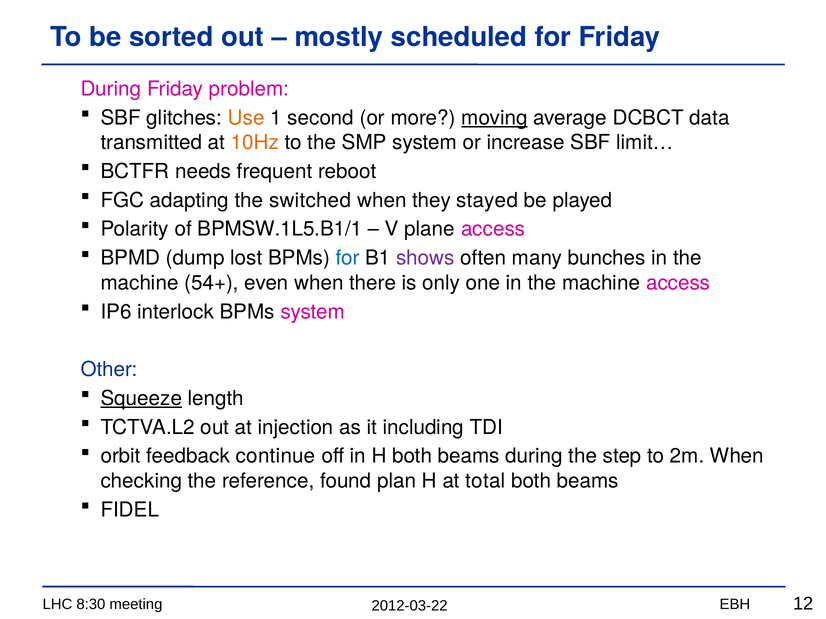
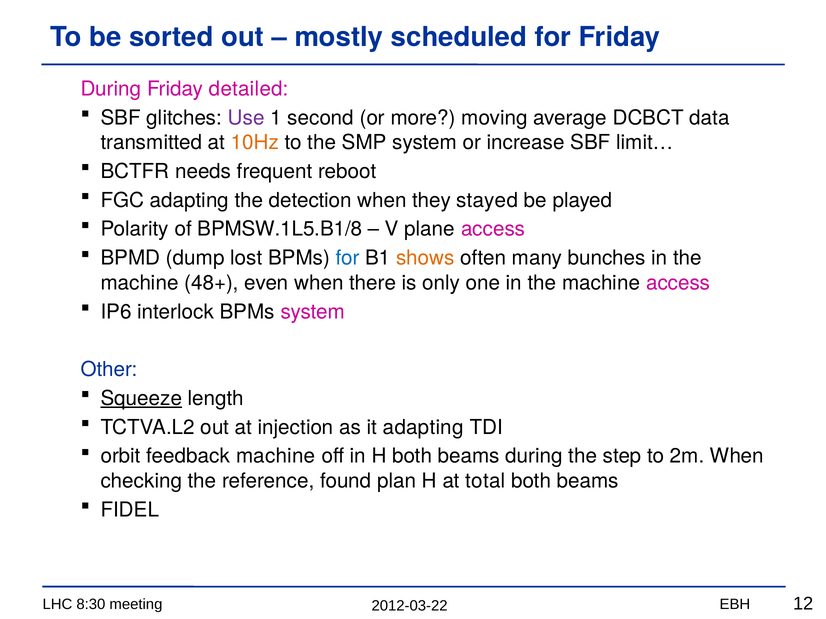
problem: problem -> detailed (249, 89)
Use colour: orange -> purple (246, 118)
moving underline: present -> none (495, 118)
switched: switched -> detection (310, 200)
BPMSW.1L5.B1/1: BPMSW.1L5.B1/1 -> BPMSW.1L5.B1/8 (280, 229)
shows colour: purple -> orange (425, 258)
54+: 54+ -> 48+ (211, 283)
it including: including -> adapting (423, 428)
feedback continue: continue -> machine (276, 457)
